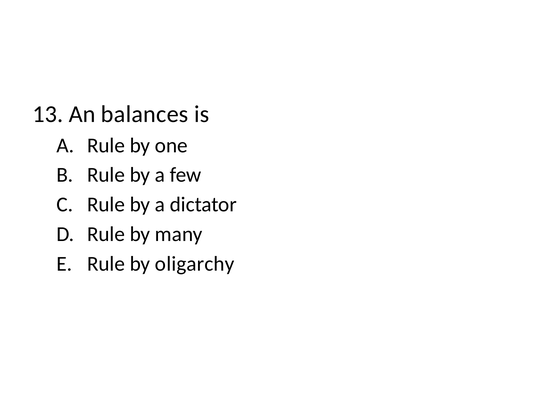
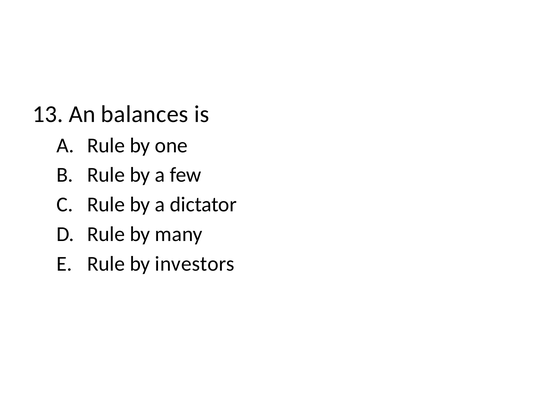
oligarchy: oligarchy -> investors (195, 264)
